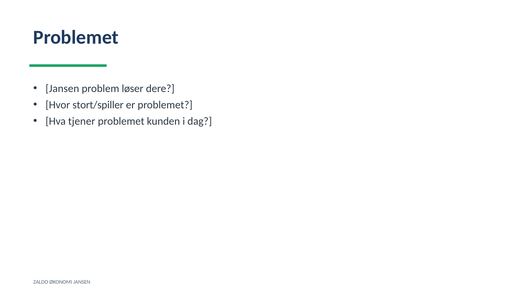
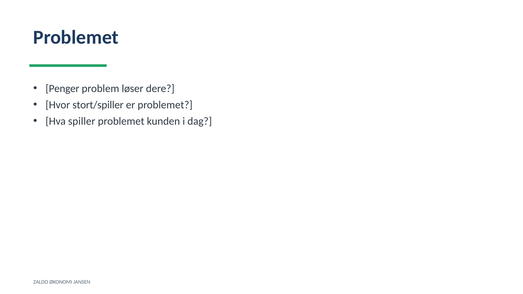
Jansen: Jansen -> Penger (62, 89)
tjener: tjener -> spiller (82, 121)
